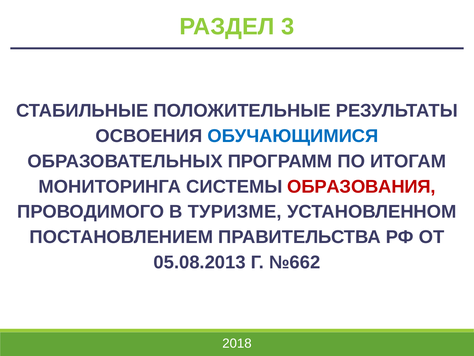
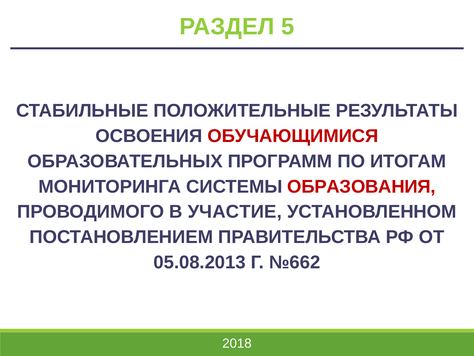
3: 3 -> 5 (288, 27)
ОБУЧАЮЩИМИСЯ colour: blue -> red (293, 136)
ТУРИЗМЕ: ТУРИЗМЕ -> УЧАСТИЕ (235, 212)
